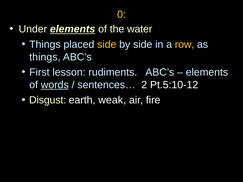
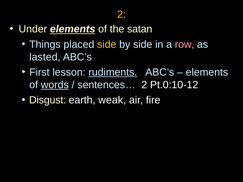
0: 0 -> 2 (122, 14)
water: water -> satan (140, 29)
row colour: yellow -> pink (185, 44)
things: things -> lasted (45, 57)
rudiments underline: none -> present (113, 72)
Pt.5:10-12: Pt.5:10-12 -> Pt.0:10-12 (174, 85)
